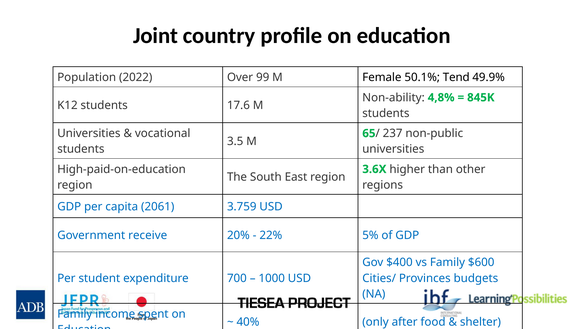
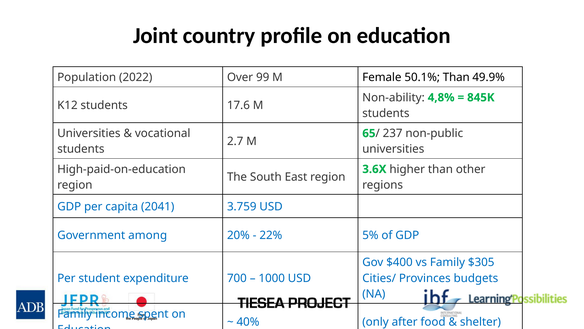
50.1% Tend: Tend -> Than (456, 77)
3.5: 3.5 -> 2.7 (235, 141)
2061: 2061 -> 2041 (158, 206)
receive: receive -> among (148, 235)
$600: $600 -> $305 (481, 262)
